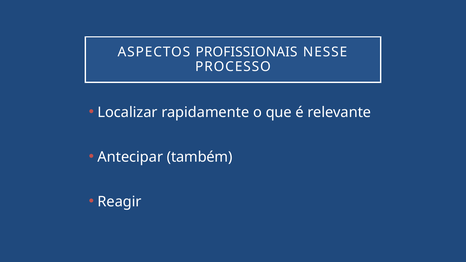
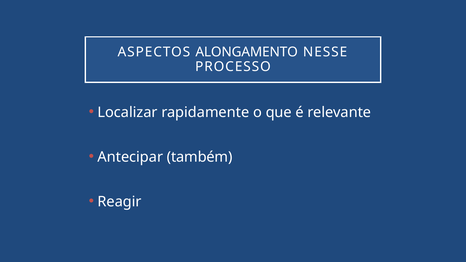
PROFISSIONAIS: PROFISSIONAIS -> ALONGAMENTO (247, 52)
